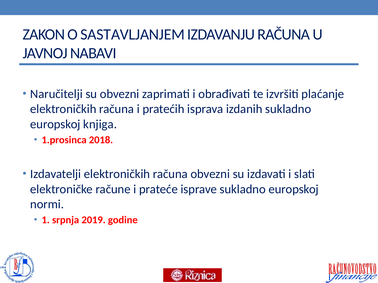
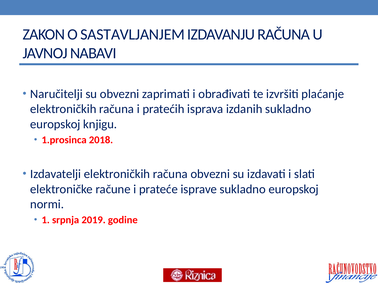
knjiga: knjiga -> knjigu (100, 124)
